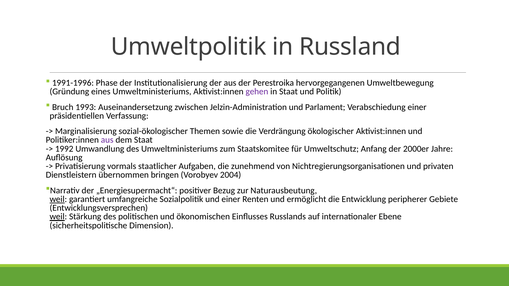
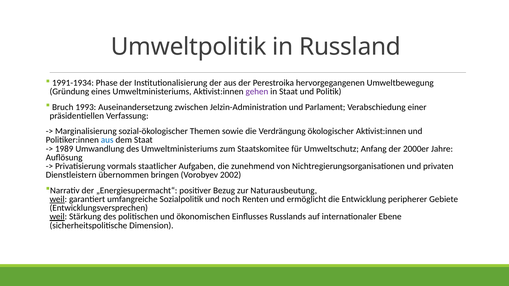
1991-1996: 1991-1996 -> 1991-1934 (73, 83)
aus colour: purple -> blue (107, 140)
1992: 1992 -> 1989 (64, 149)
2004: 2004 -> 2002 (231, 175)
und einer: einer -> noch (231, 199)
